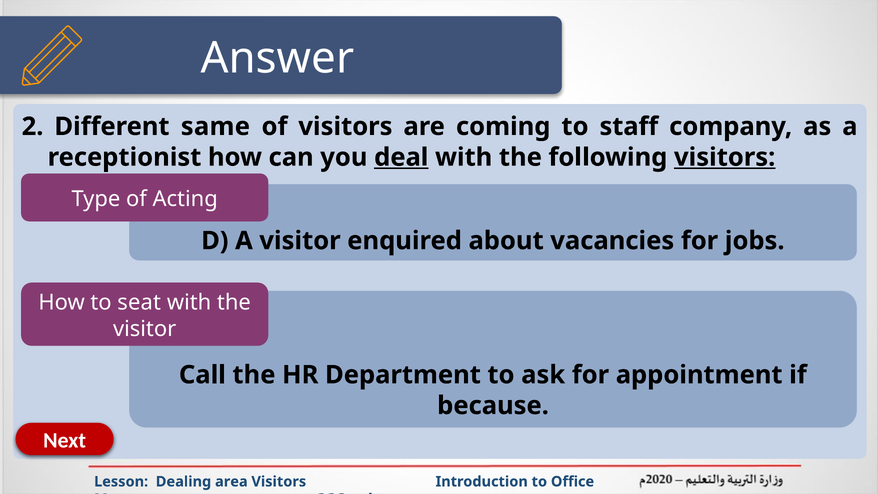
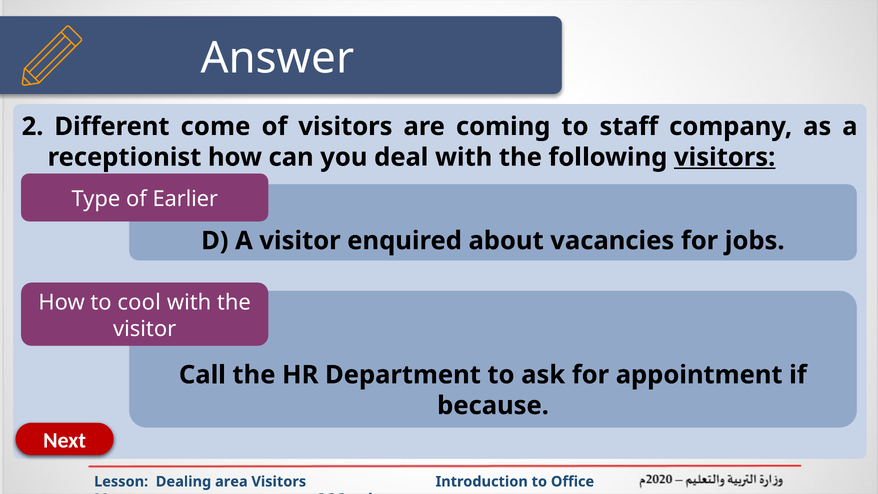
same: same -> come (215, 126)
deal underline: present -> none (401, 157)
Acting: Acting -> Earlier (185, 199)
seat: seat -> cool (139, 302)
